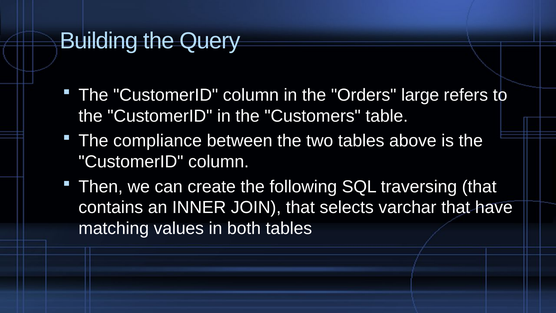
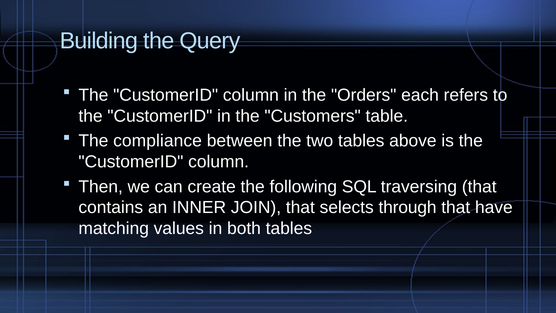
large: large -> each (420, 95)
varchar: varchar -> through (408, 207)
